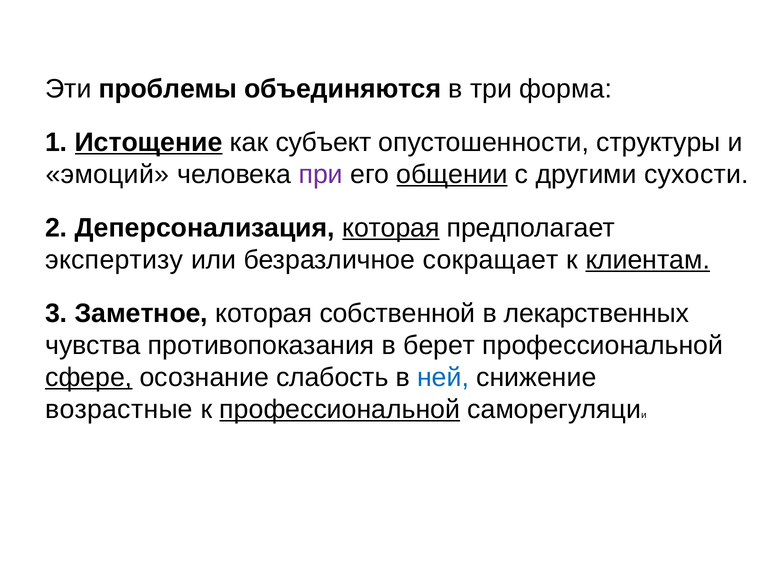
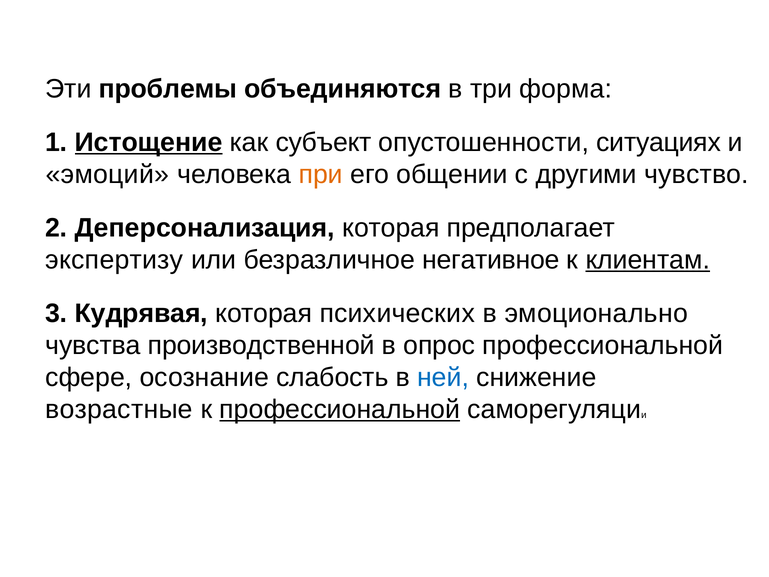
структуры: структуры -> ситуациях (659, 142)
при colour: purple -> orange (321, 174)
общении underline: present -> none (452, 174)
сухости: сухости -> чувство (696, 174)
которая underline: present -> none (391, 228)
сокращает: сокращает -> негативное (491, 260)
Заметное: Заметное -> Кудрявая (141, 313)
собственной: собственной -> психических (397, 313)
лекарственных: лекарственных -> эмоционально (596, 313)
противопоказания: противопоказания -> производственной (261, 345)
берет: берет -> опрос (439, 345)
сфере underline: present -> none (89, 377)
